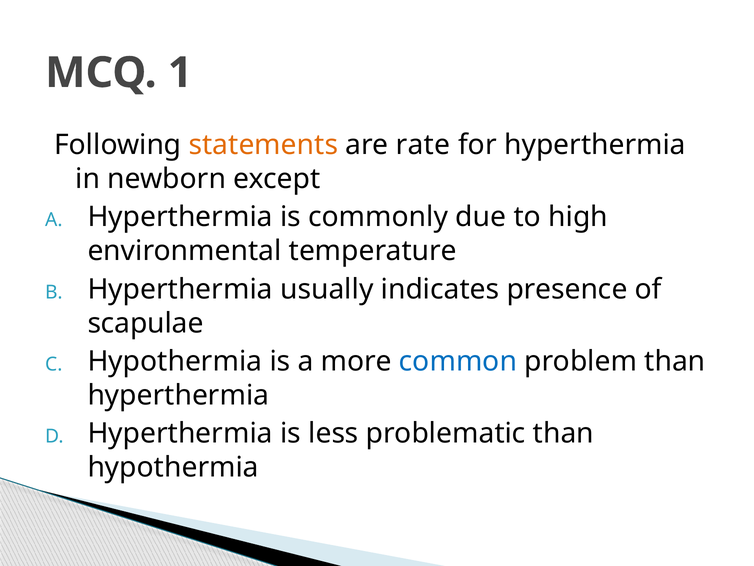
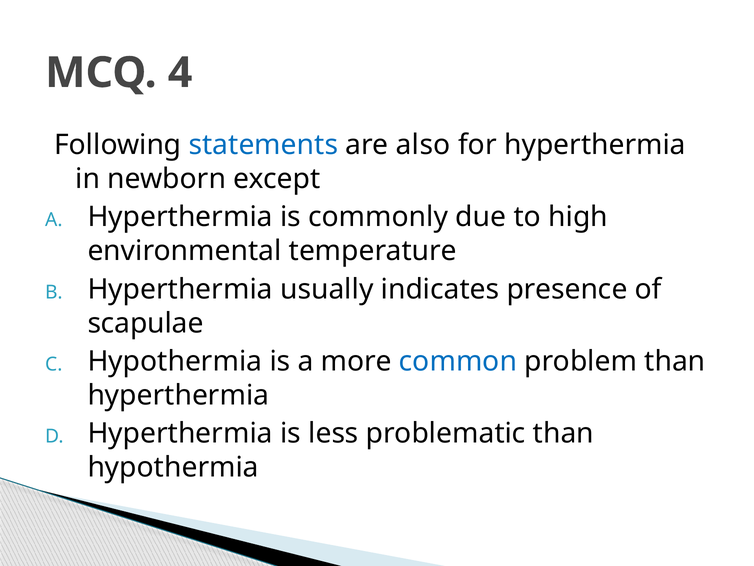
1: 1 -> 4 (180, 73)
statements colour: orange -> blue (263, 145)
rate: rate -> also (423, 145)
